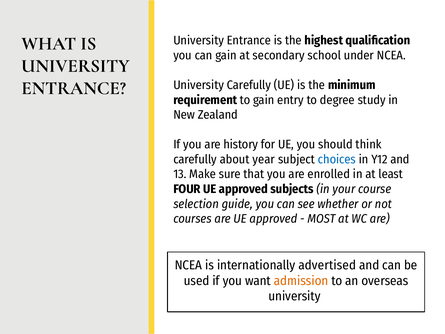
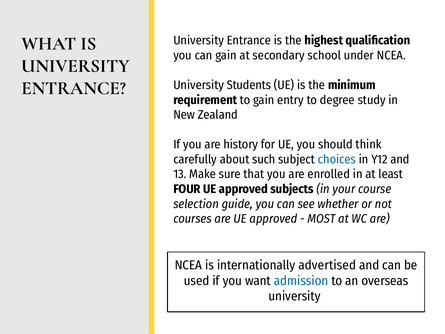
University Carefully: Carefully -> Students (249, 85)
year: year -> such (264, 159)
admission colour: orange -> blue (301, 281)
